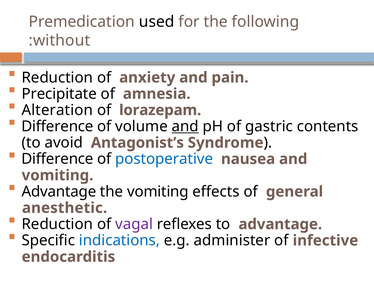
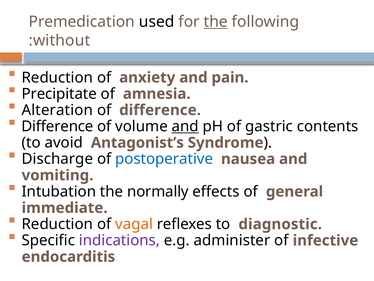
the underline: none -> present (216, 22)
of lorazepam: lorazepam -> difference (160, 110)
Difference: Difference -> Discharge (57, 159)
Advantage: Advantage -> Intubation (59, 191)
the vomiting: vomiting -> normally (158, 191)
anesthetic: anesthetic -> immediate (65, 208)
vagal colour: purple -> orange (134, 224)
to advantage: advantage -> diagnostic (280, 224)
indications colour: blue -> purple (119, 240)
